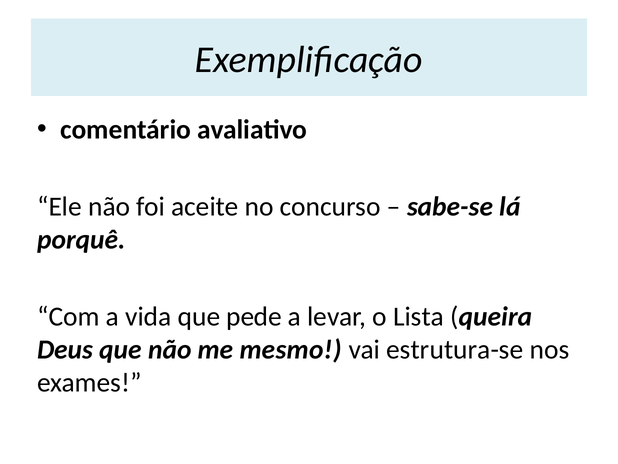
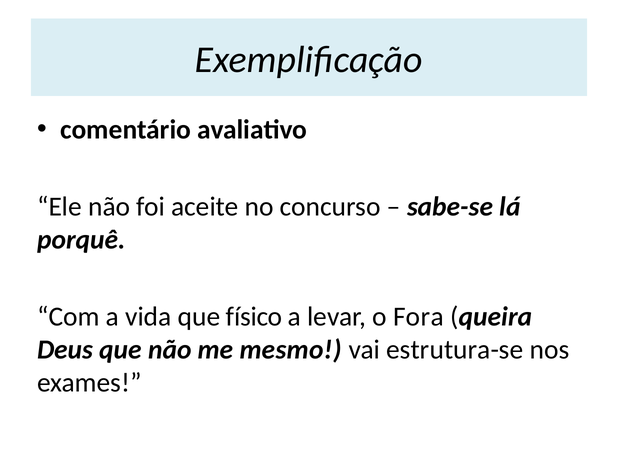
pede: pede -> físico (254, 316)
Lista: Lista -> Fora (418, 316)
